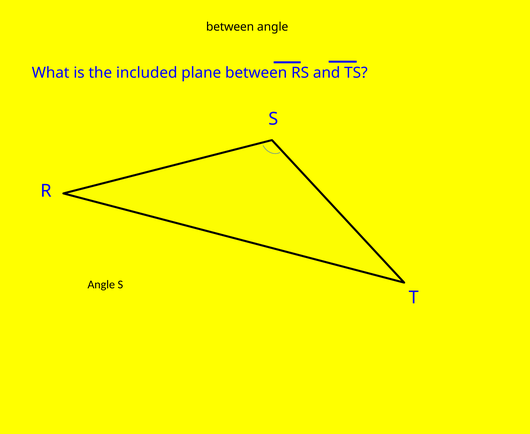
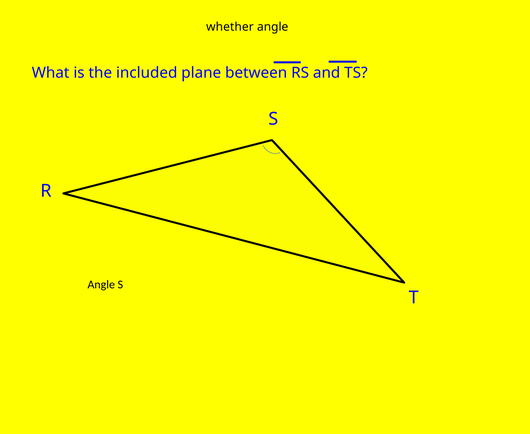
between: between -> whether (230, 27)
